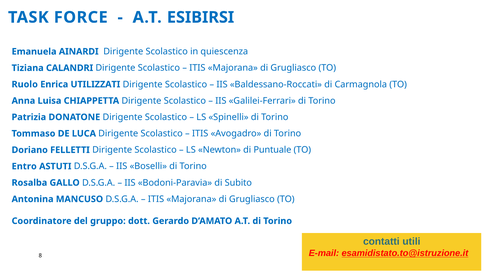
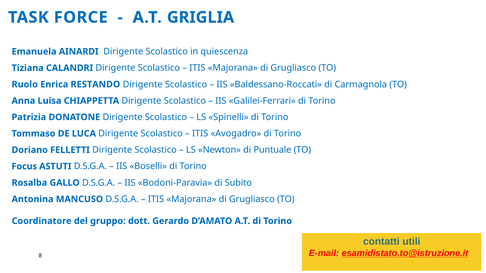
ESIBIRSI: ESIBIRSI -> GRIGLIA (201, 17)
UTILIZZATI: UTILIZZATI -> RESTANDO (95, 84)
Entro: Entro -> Focus (24, 167)
